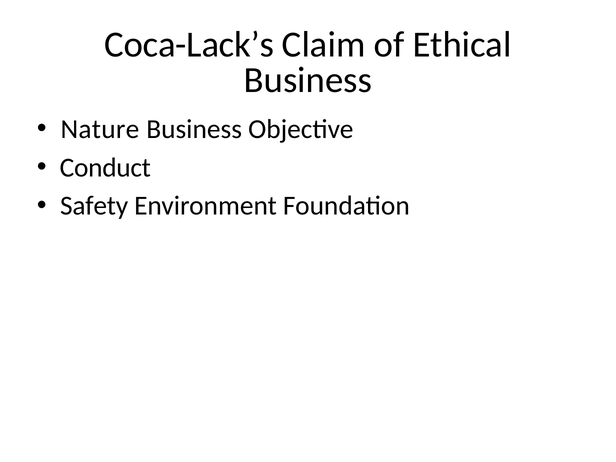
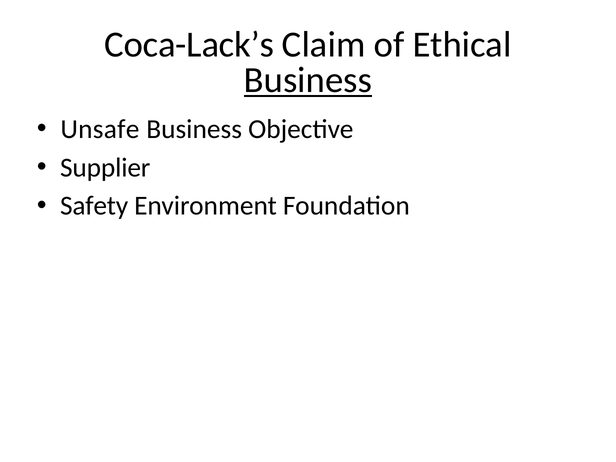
Business underline: none -> present (308, 80)
Nature: Nature -> Unsafe (100, 129)
Conduct: Conduct -> Supplier (105, 168)
